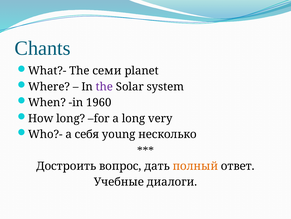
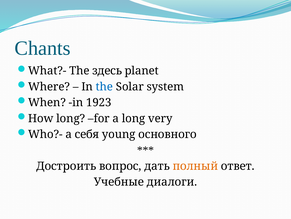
семи: семи -> здесь (107, 71)
the colour: purple -> blue (104, 86)
1960: 1960 -> 1923 (99, 102)
несколько: несколько -> основного (168, 134)
